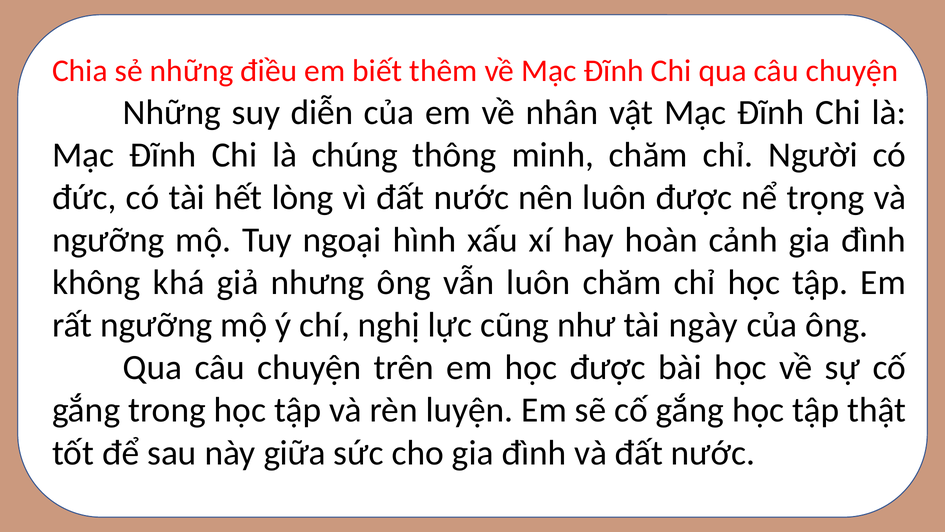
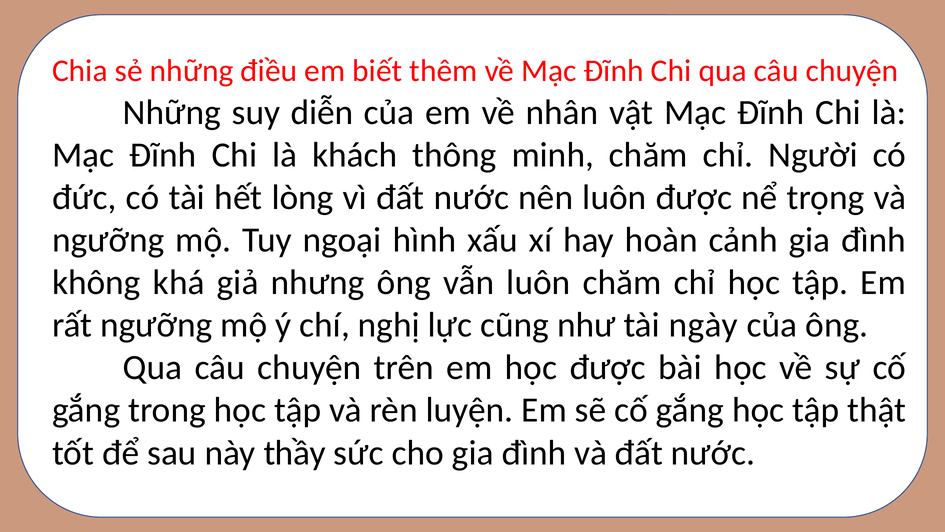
chúng: chúng -> khách (355, 155)
giữa: giữa -> thầy (295, 452)
